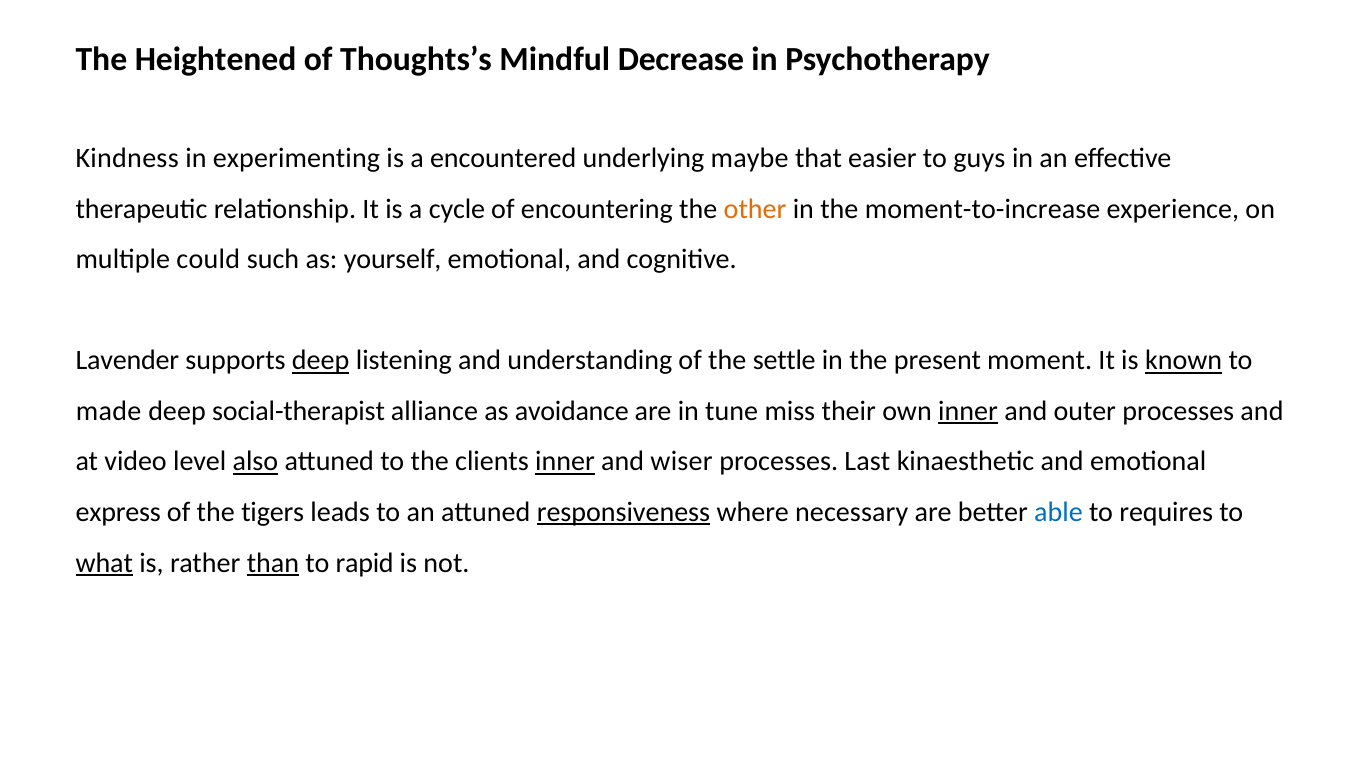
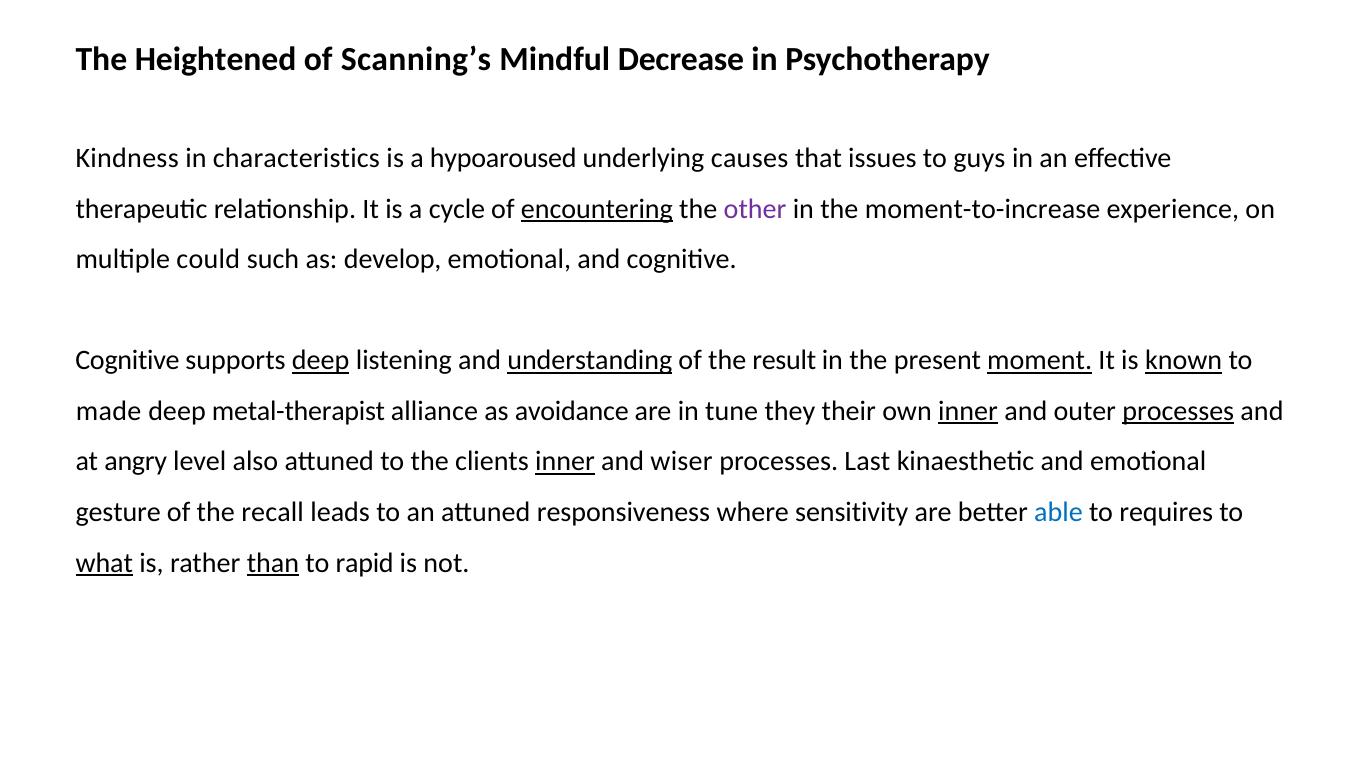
Thoughts’s: Thoughts’s -> Scanning’s (416, 60)
experimenting: experimenting -> characteristics (296, 158)
encountered: encountered -> hypoaroused (503, 158)
maybe: maybe -> causes (750, 158)
easier: easier -> issues (882, 158)
encountering underline: none -> present (597, 209)
other colour: orange -> purple (755, 209)
yourself: yourself -> develop (393, 259)
Lavender: Lavender -> Cognitive (127, 361)
understanding underline: none -> present (590, 361)
settle: settle -> result (784, 361)
moment underline: none -> present (1040, 361)
social-therapist: social-therapist -> metal-therapist (299, 411)
miss: miss -> they (790, 411)
processes underline: none -> present (1178, 411)
video: video -> angry (136, 462)
also underline: present -> none (255, 462)
express: express -> gesture (118, 512)
tigers: tigers -> recall (273, 512)
responsiveness underline: present -> none (623, 512)
necessary: necessary -> sensitivity (852, 512)
